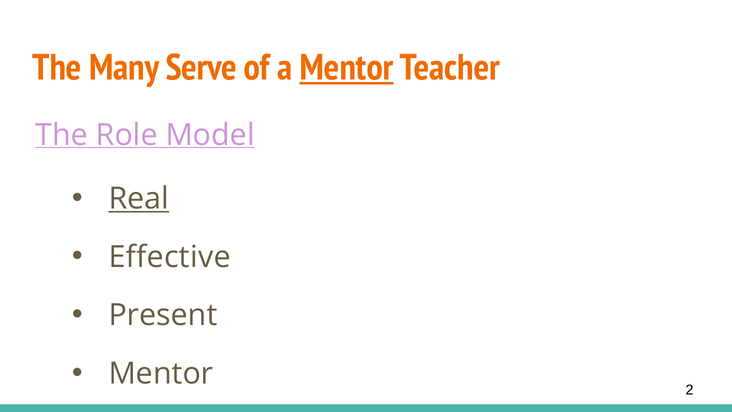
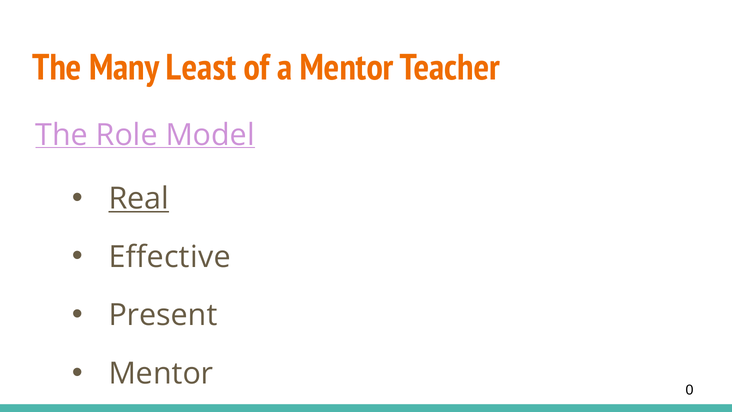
Serve: Serve -> Least (201, 67)
Mentor underline: present -> none (347, 67)
2: 2 -> 0 (690, 390)
